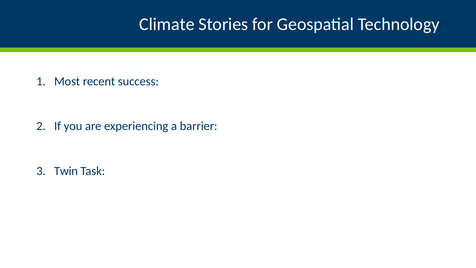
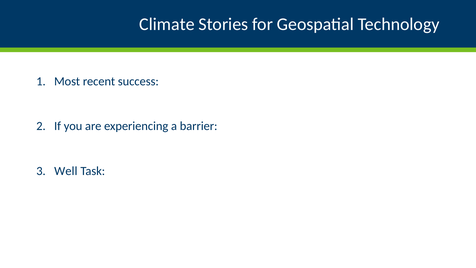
Twin: Twin -> Well (66, 171)
